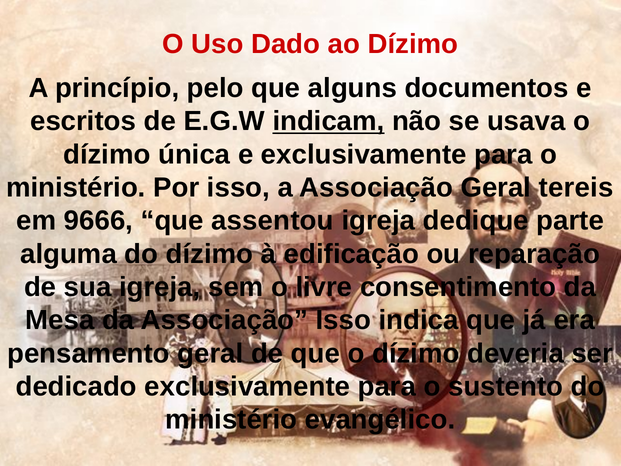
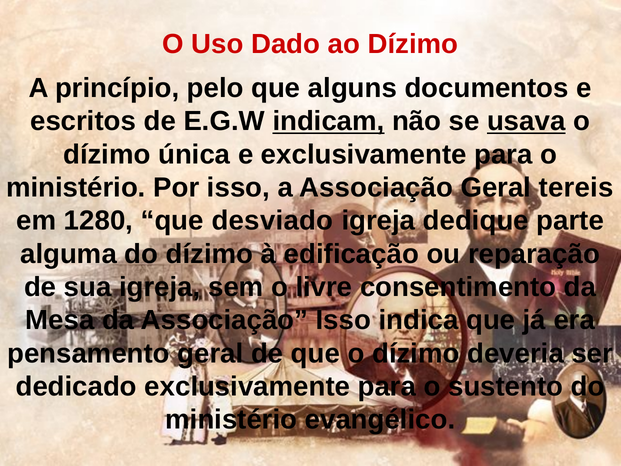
usava underline: none -> present (526, 121)
9666: 9666 -> 1280 (99, 221)
assentou: assentou -> desviado (272, 221)
